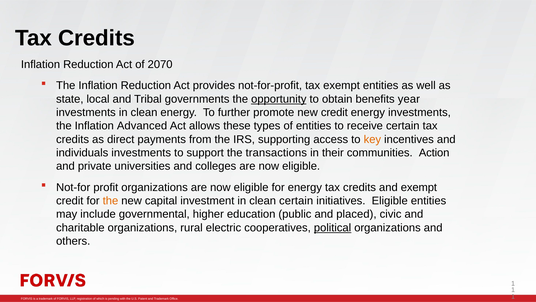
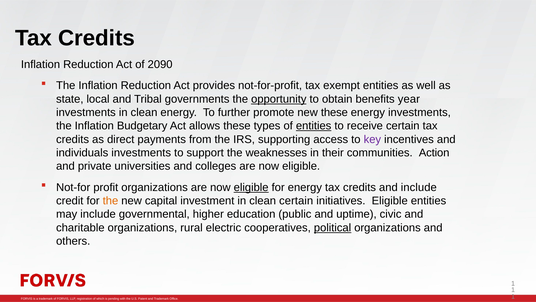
2070: 2070 -> 2090 (160, 64)
new credit: credit -> these (334, 112)
Advanced: Advanced -> Budgetary (142, 126)
entities underline: none -> present (314, 126)
key colour: orange -> purple (372, 139)
transactions: transactions -> weaknesses (276, 153)
eligible underline: none -> present (251, 187)
and exempt: exempt -> include (419, 187)
placed: placed -> uptime (356, 214)
